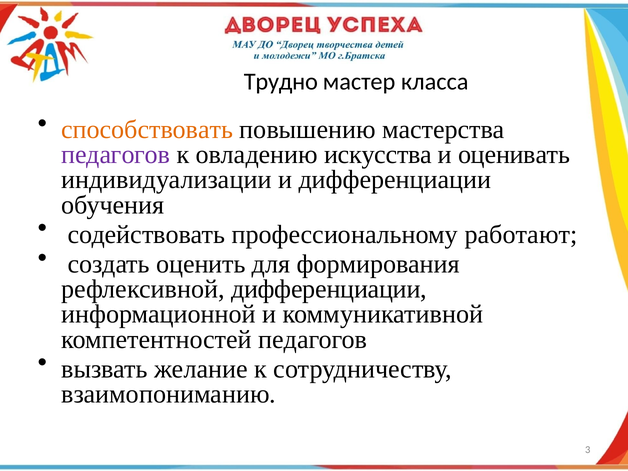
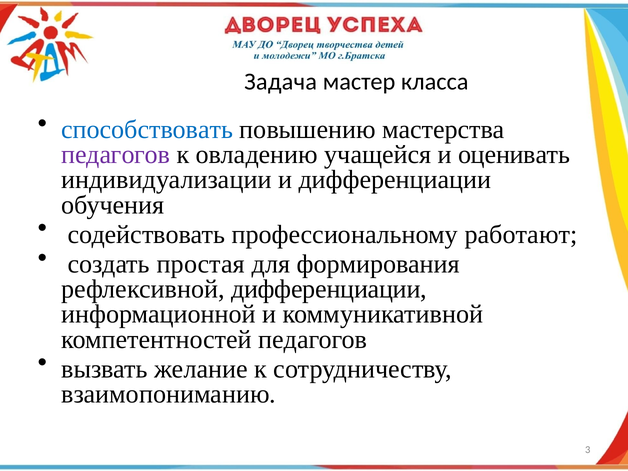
Трудно: Трудно -> Задача (281, 82)
способствовать colour: orange -> blue (147, 130)
искусства: искусства -> учащейся (378, 155)
оценить: оценить -> простая (201, 264)
